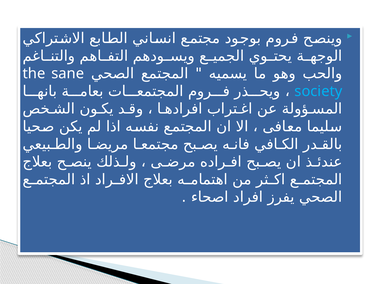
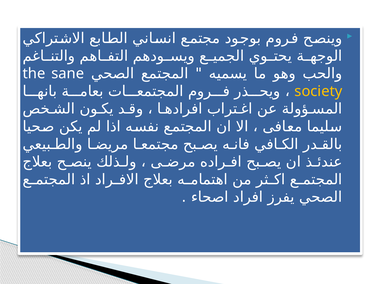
society colour: light blue -> yellow (318, 91)
